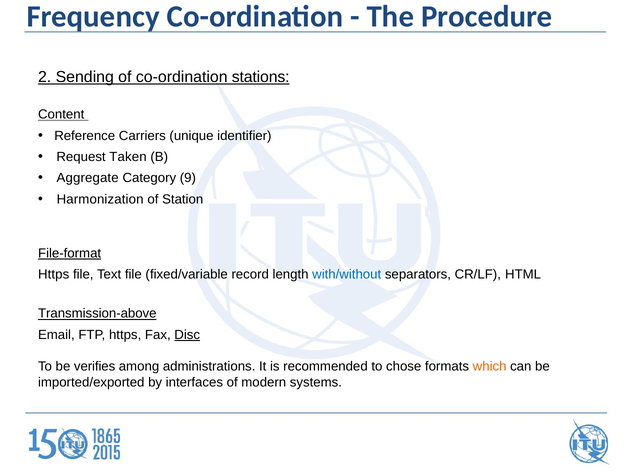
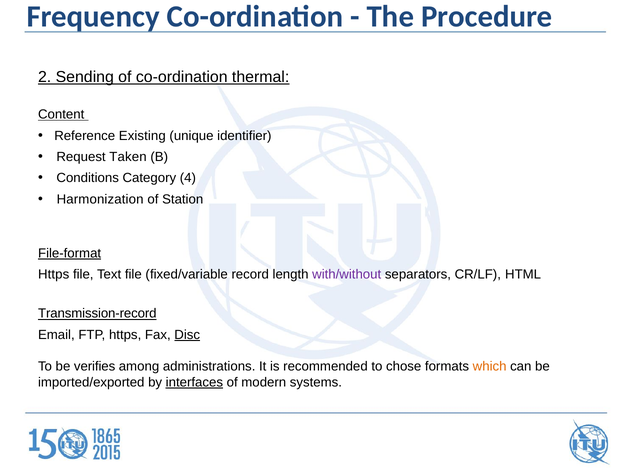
stations: stations -> thermal (261, 77)
Carriers: Carriers -> Existing (142, 136)
Aggregate: Aggregate -> Conditions (88, 178)
9: 9 -> 4 (188, 178)
with/without colour: blue -> purple (347, 275)
Transmission-above: Transmission-above -> Transmission-record (97, 314)
interfaces underline: none -> present (194, 383)
